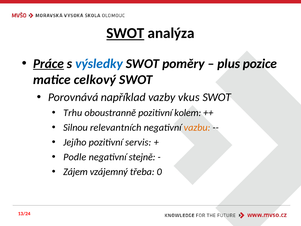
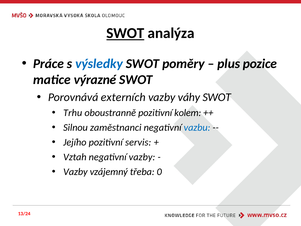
Práce underline: present -> none (49, 64)
celkový: celkový -> výrazné (95, 80)
například: například -> externích (123, 97)
vkus: vkus -> váhy (189, 97)
relevantních: relevantních -> zaměstnanci (116, 128)
vazbu colour: orange -> blue (197, 128)
Podle: Podle -> Vztah (75, 157)
negativní stejně: stejně -> vazby (142, 157)
Zájem: Zájem -> Vazby (75, 172)
